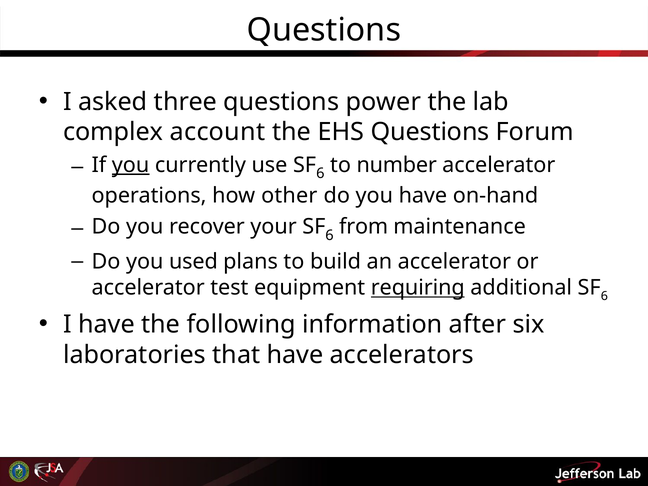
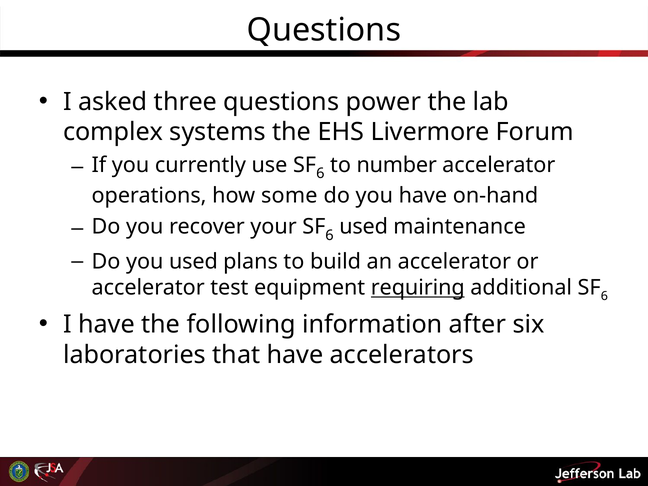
account: account -> systems (218, 132)
EHS Questions: Questions -> Livermore (430, 132)
you underline: present -> none (131, 165)
other: other -> some (289, 196)
from: from -> used (364, 227)
